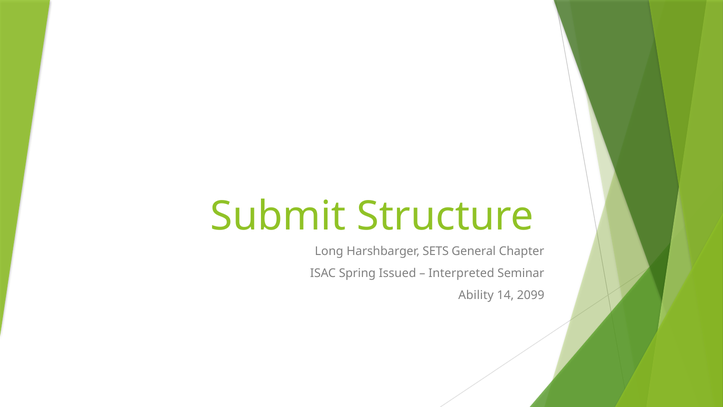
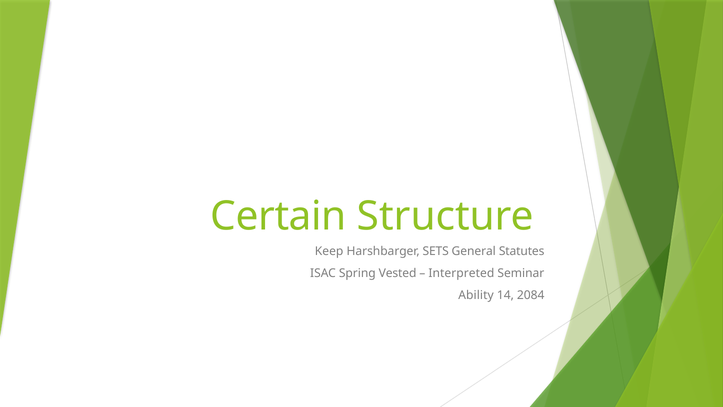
Submit: Submit -> Certain (278, 216)
Long: Long -> Keep (329, 251)
Chapter: Chapter -> Statutes (522, 251)
Issued: Issued -> Vested (398, 273)
2099: 2099 -> 2084 (531, 295)
